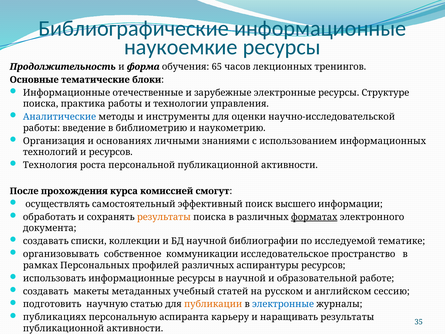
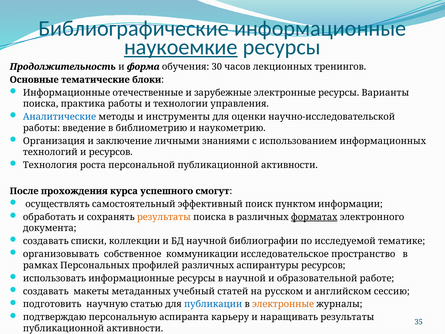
наукоемкие underline: none -> present (181, 47)
65: 65 -> 30 (217, 67)
Структуре: Структуре -> Варианты (385, 93)
основаниях: основаниях -> заключение (124, 141)
комиссией: комиссией -> успешного (167, 191)
высшего: высшего -> пунктом (296, 204)
публикации colour: orange -> blue (213, 304)
электронные colour: blue -> orange (283, 304)
публикациях: публикациях -> подтверждаю (55, 317)
